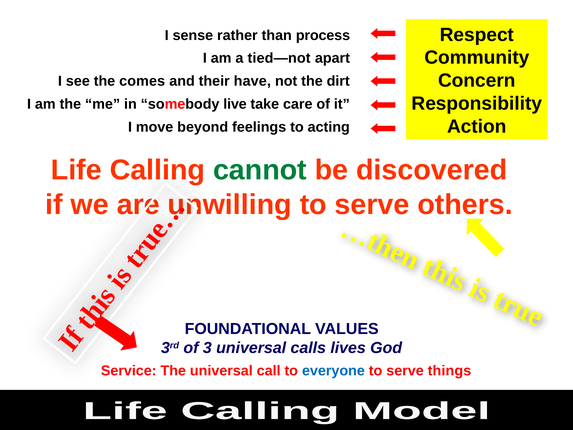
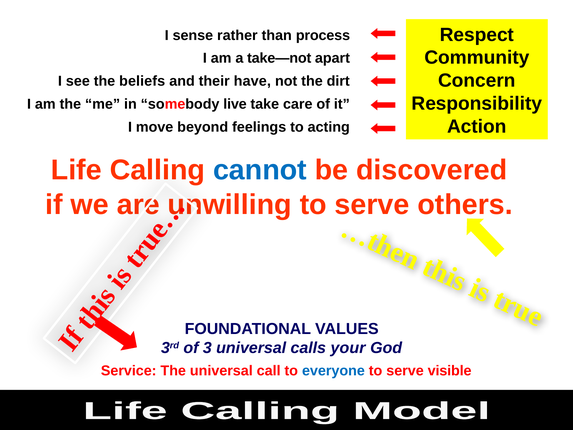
tied—not: tied—not -> take—not (279, 58)
comes: comes -> beliefs (142, 81)
cannot colour: green -> blue (260, 170)
lives: lives -> your (348, 348)
things: things -> visible (450, 371)
